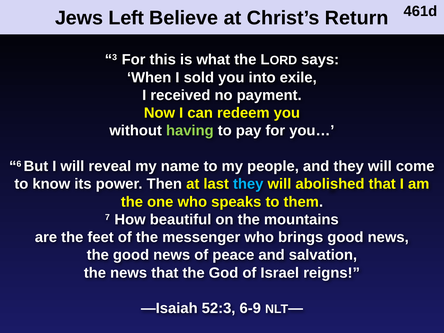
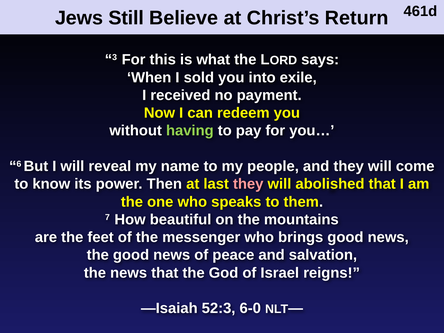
Left: Left -> Still (126, 18)
they colour: light blue -> pink (248, 184)
6-9: 6-9 -> 6-0 (250, 308)
